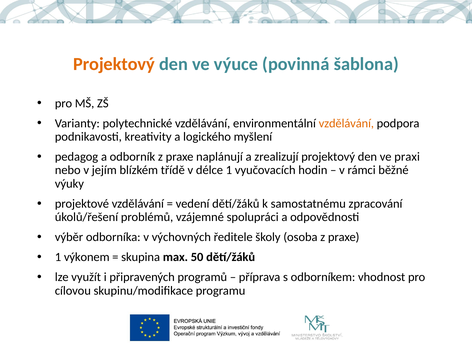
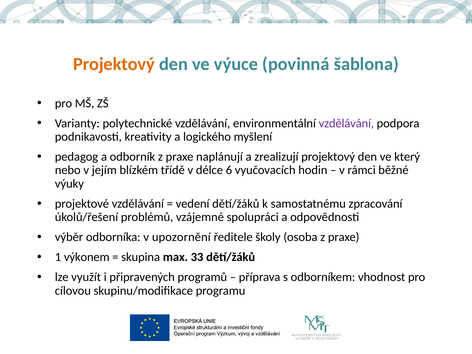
vzdělávání colour: orange -> purple (346, 123)
praxi: praxi -> který (407, 157)
délce 1: 1 -> 6 (229, 170)
výchovných: výchovných -> upozornění (181, 237)
50: 50 -> 33 (197, 257)
